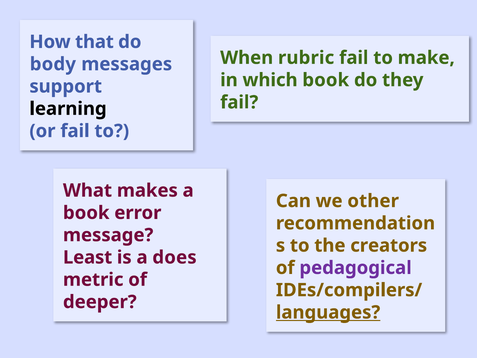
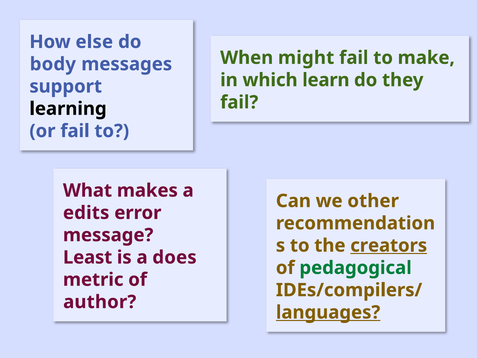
that: that -> else (94, 42)
rubric: rubric -> might (306, 58)
which book: book -> learn (326, 80)
book: book -> edits (86, 213)
creators underline: none -> present (389, 245)
pedagogical colour: purple -> green (356, 268)
deeper: deeper -> author (100, 302)
